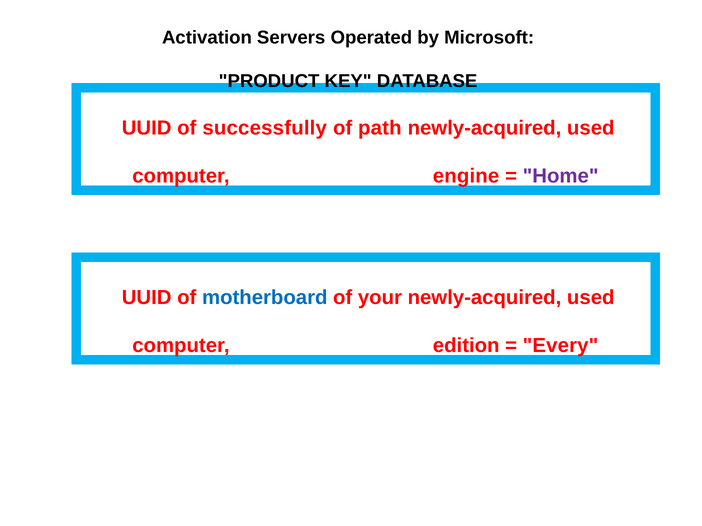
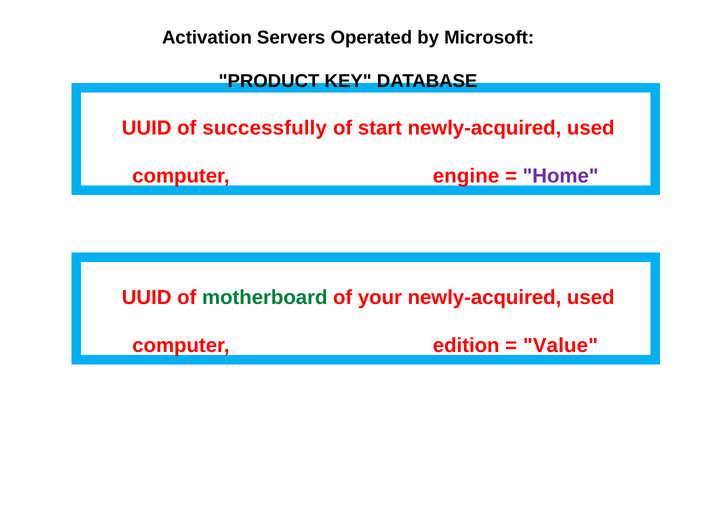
path: path -> start (380, 128)
motherboard colour: blue -> green (265, 298)
Every: Every -> Value (561, 346)
